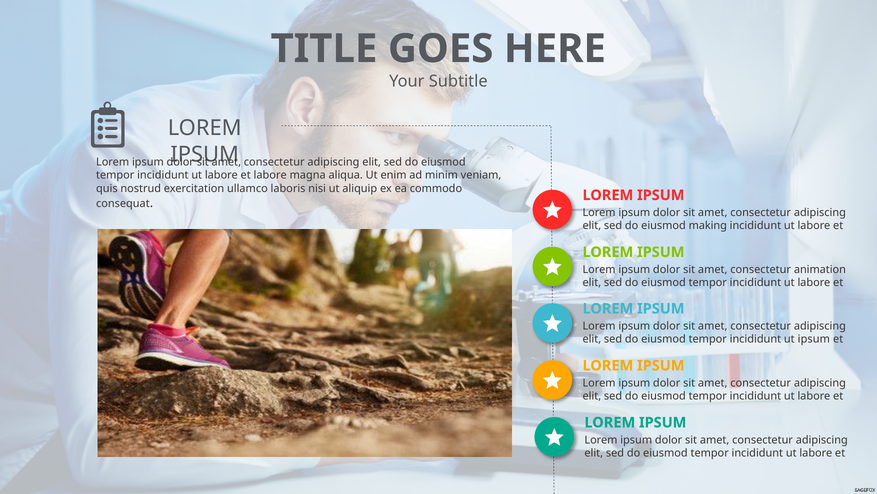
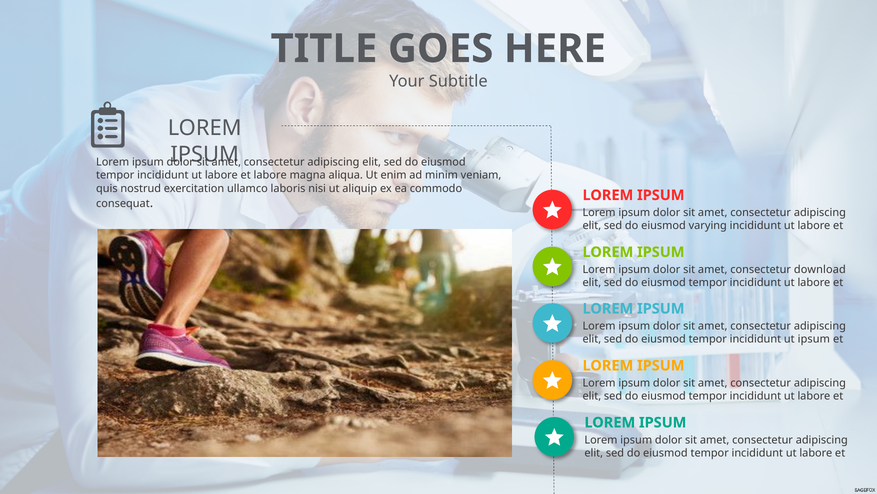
making: making -> varying (708, 225)
animation: animation -> download (820, 269)
